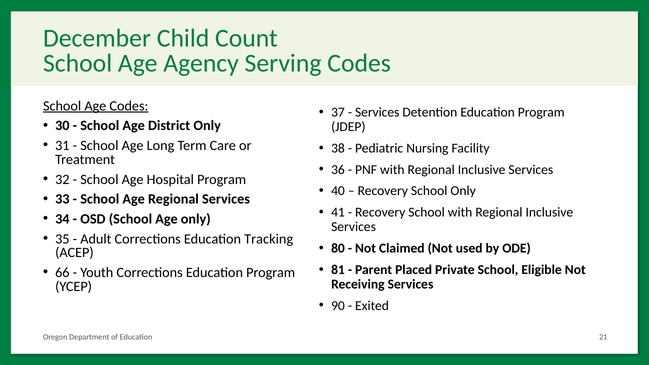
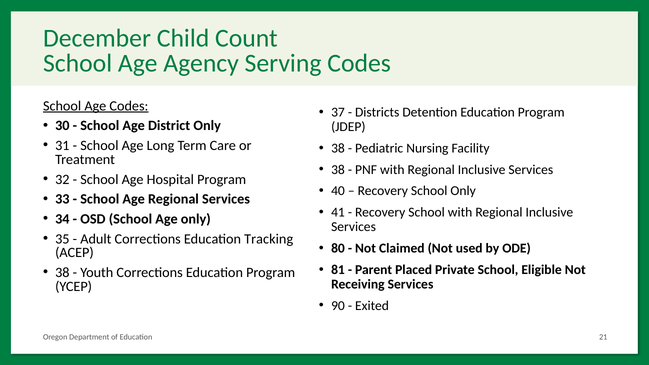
Services: Services -> Districts (377, 112)
36: 36 -> 38 (338, 170)
66: 66 -> 38 (62, 273)
